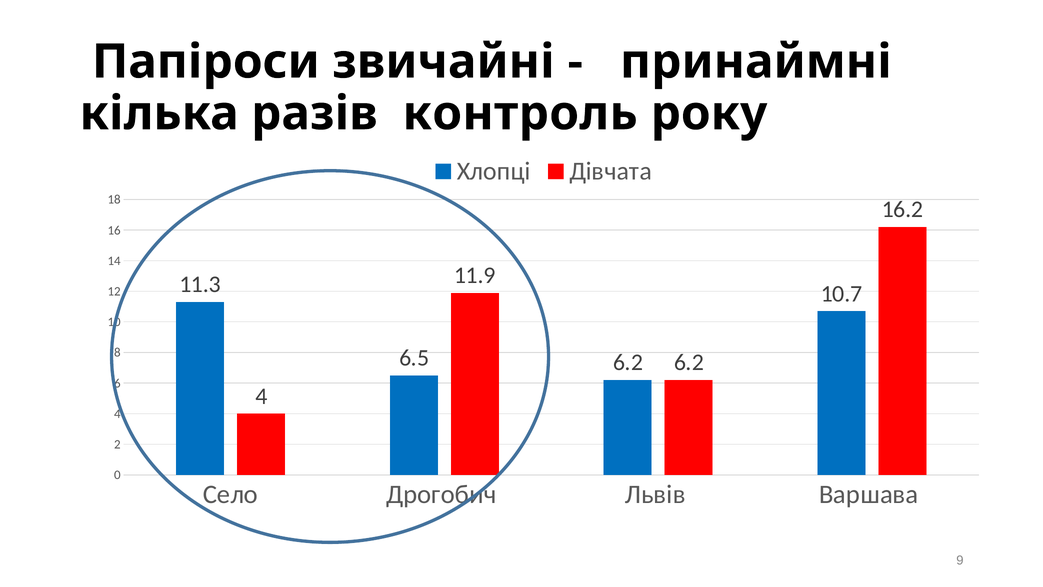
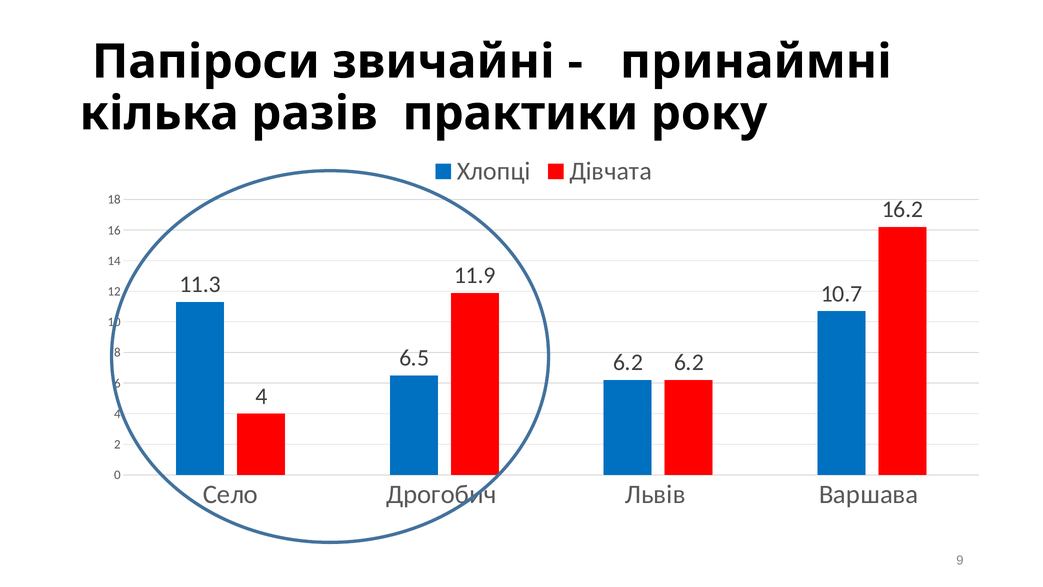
контроль: контроль -> практики (520, 113)
